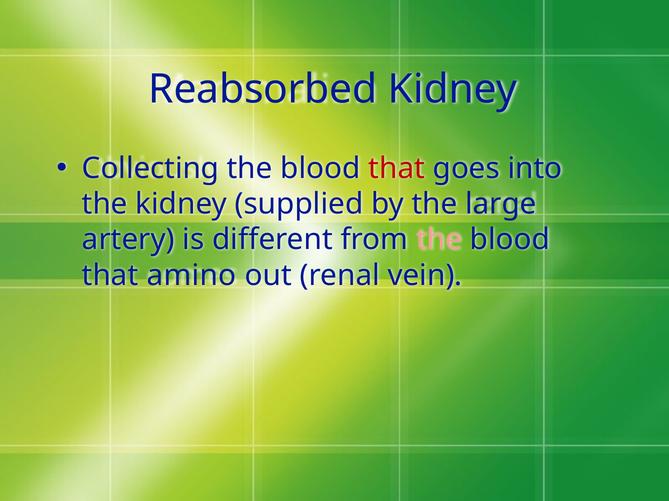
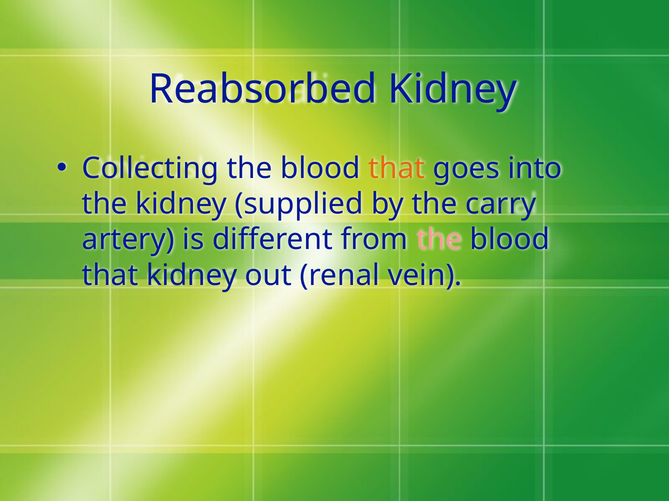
that colour: red -> orange (397, 169)
large: large -> carry (501, 204)
that amino: amino -> kidney (192, 276)
